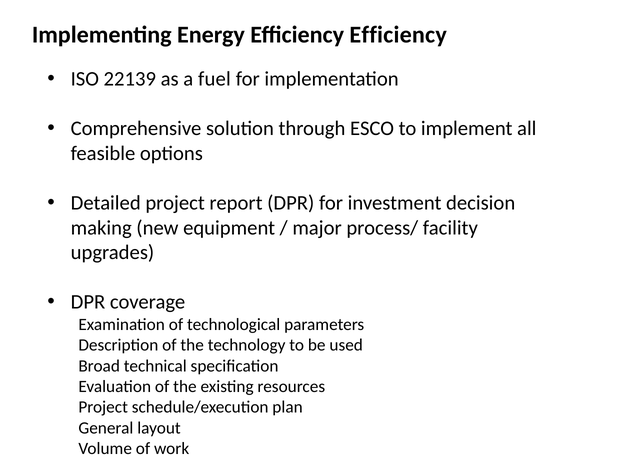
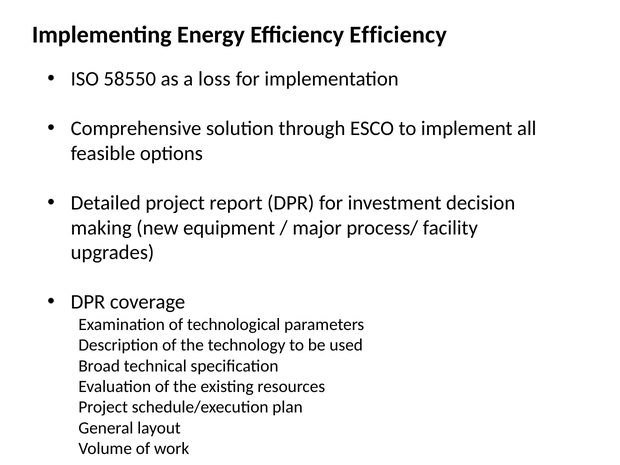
22139: 22139 -> 58550 (130, 79)
fuel: fuel -> loss (214, 79)
